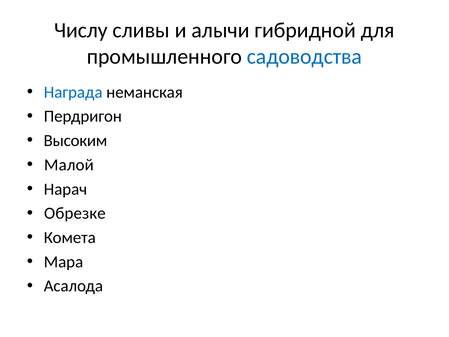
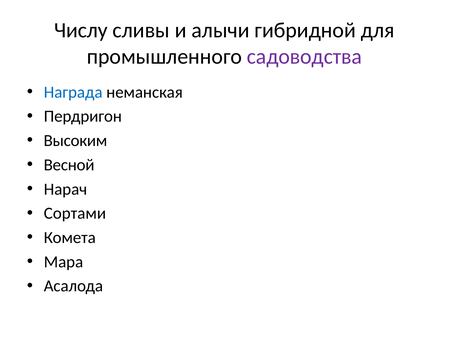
садоводства colour: blue -> purple (304, 57)
Малой: Малой -> Весной (69, 165)
Обрезке: Обрезке -> Сортами (75, 213)
